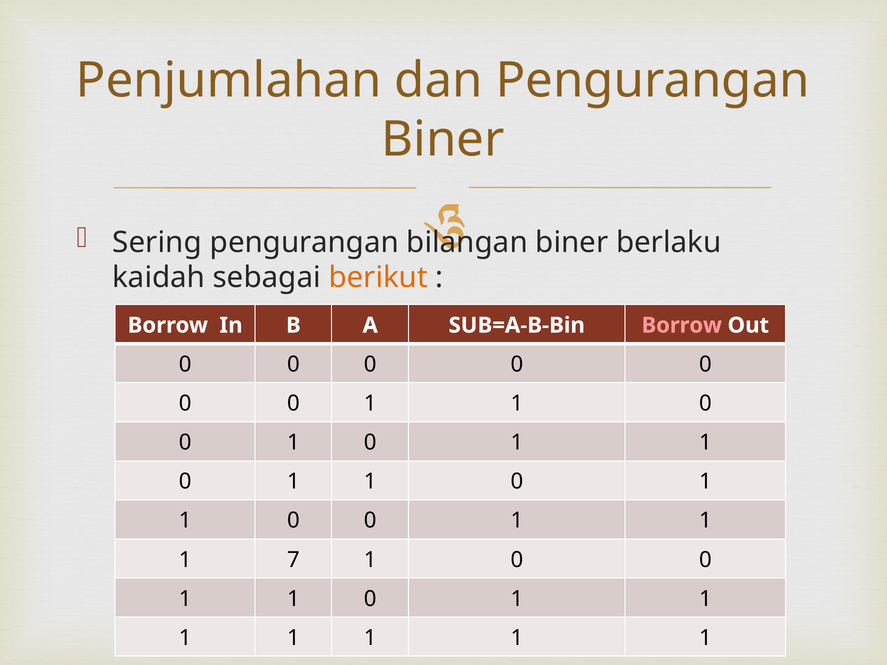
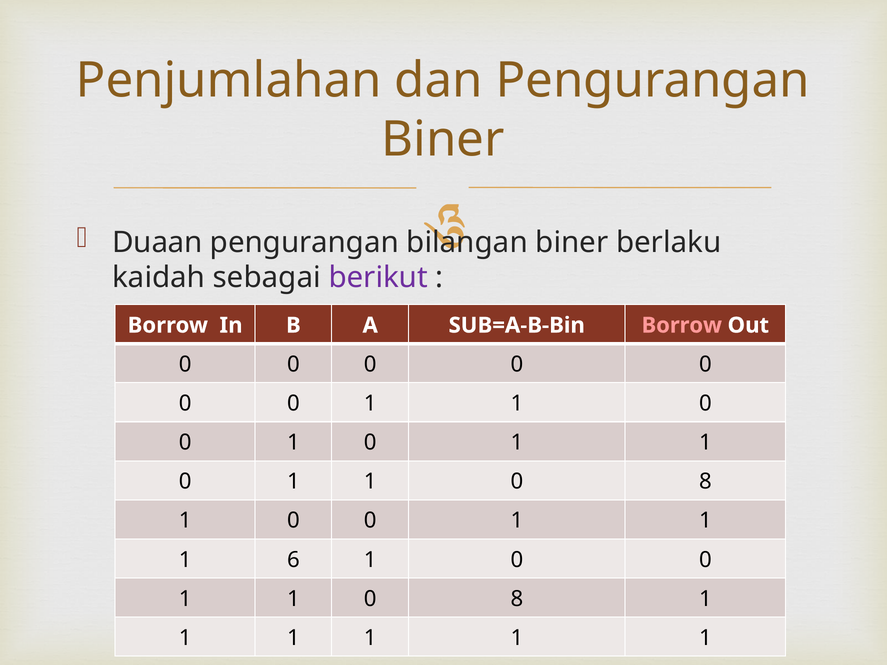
Sering: Sering -> Duaan (157, 242)
berikut colour: orange -> purple (378, 278)
1: 1 -> 8 (705, 482)
7: 7 -> 6 (293, 560)
1: 1 -> 8 (517, 599)
